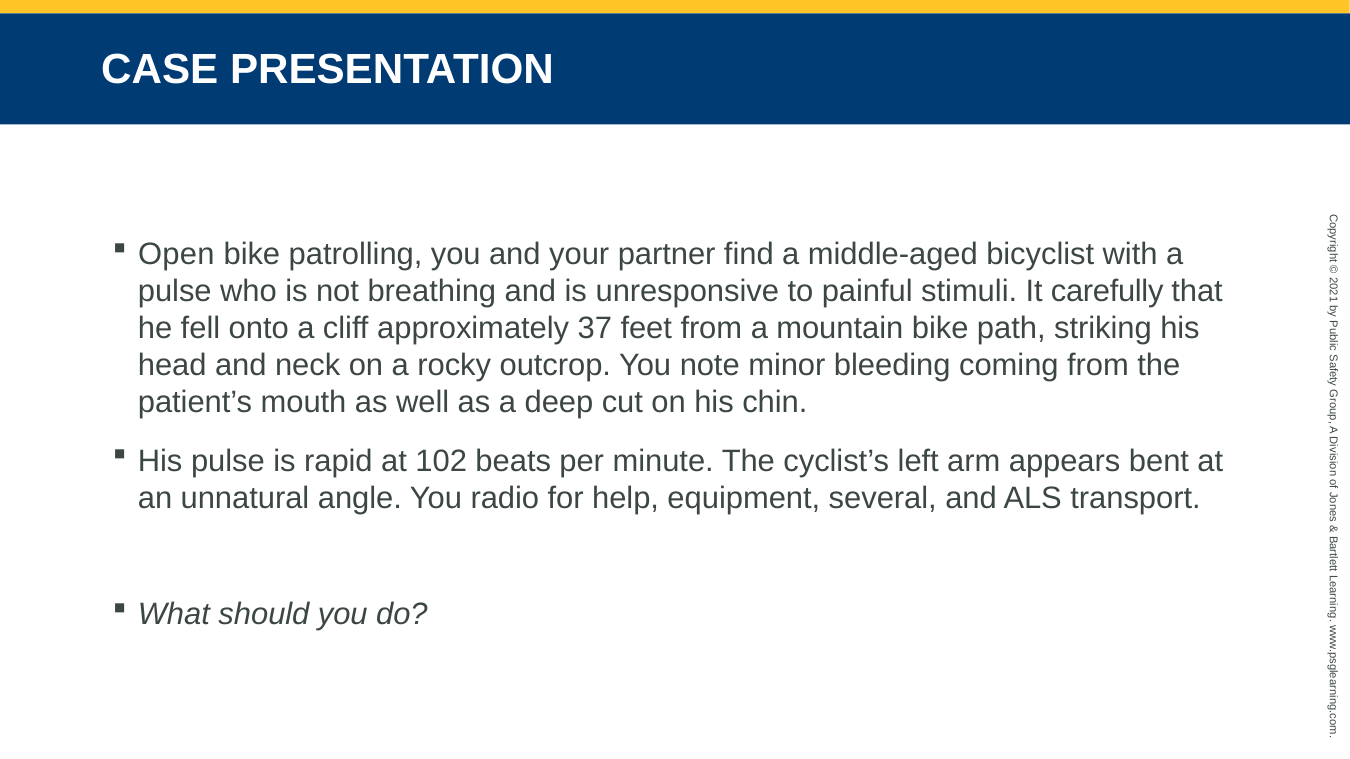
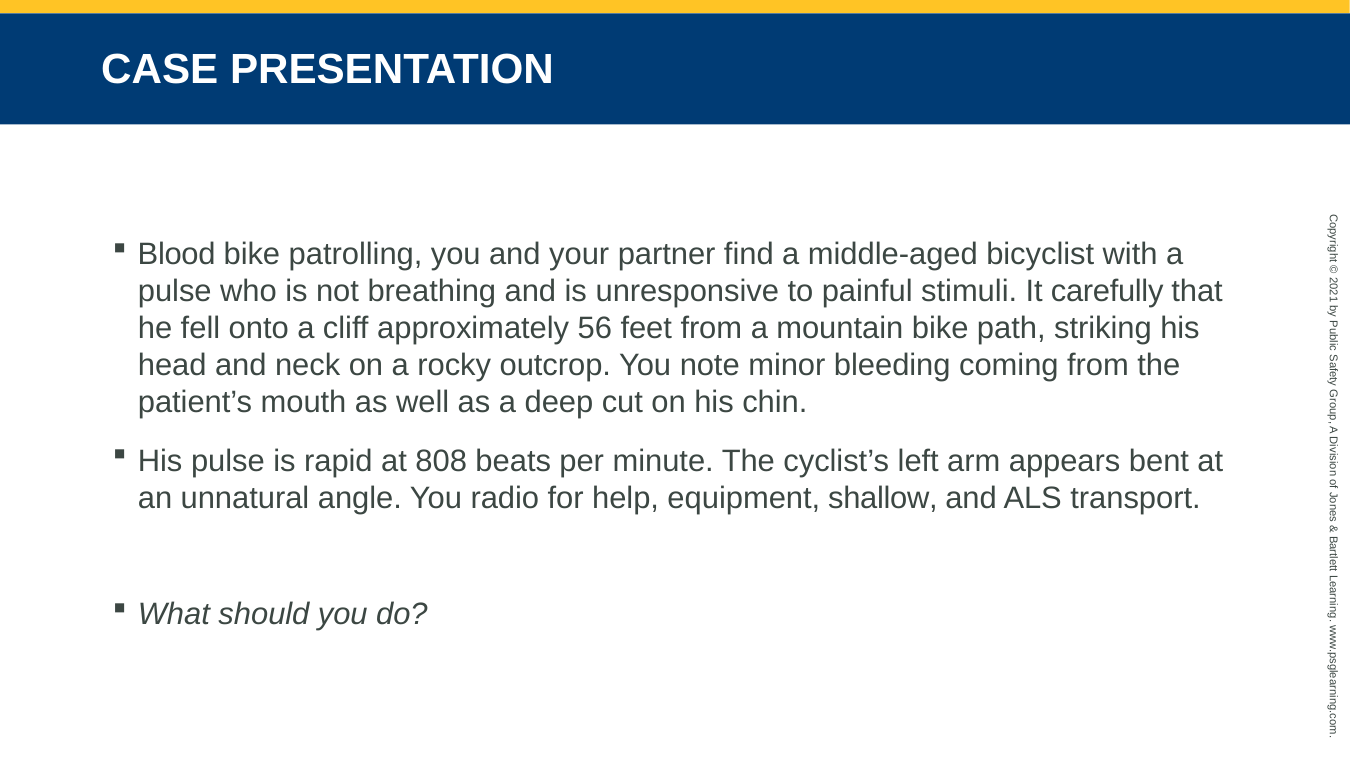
Open: Open -> Blood (177, 254)
37: 37 -> 56 (595, 329)
102: 102 -> 808 (441, 461)
several: several -> shallow (883, 498)
